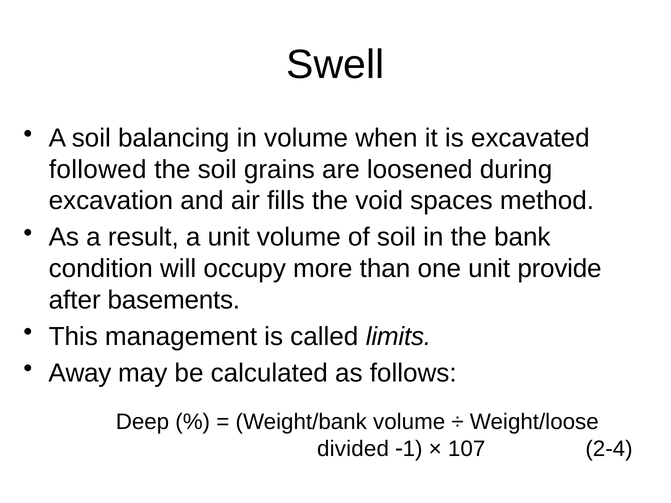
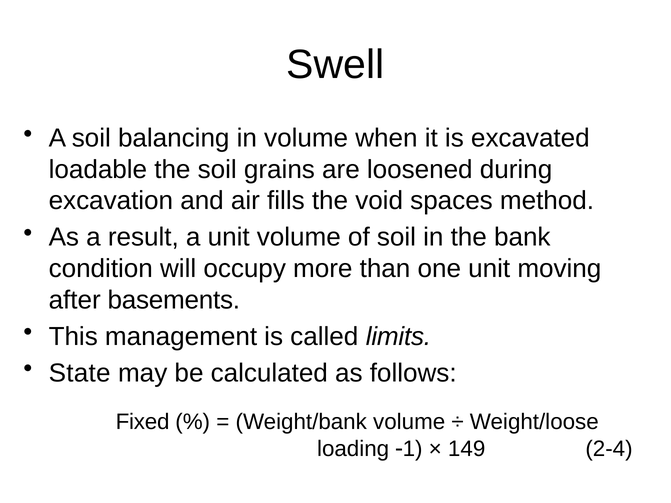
followed: followed -> loadable (98, 170)
provide: provide -> moving (559, 269)
Away: Away -> State (80, 373)
Deep: Deep -> Fixed (143, 422)
divided: divided -> loading (353, 449)
107: 107 -> 149 (467, 449)
